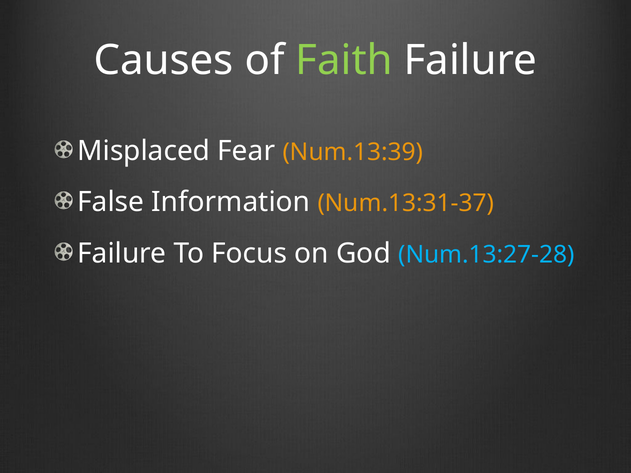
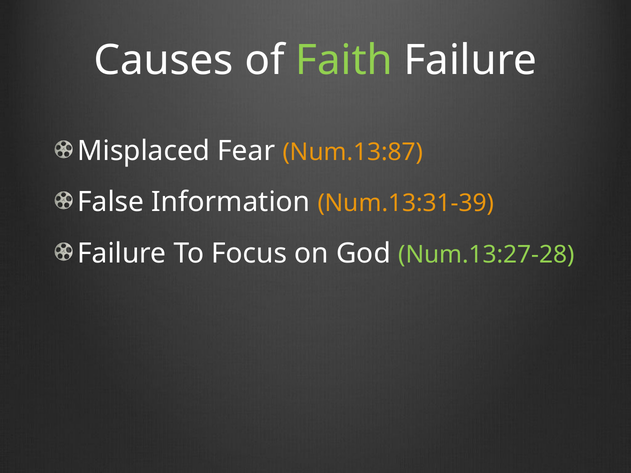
Num.13:39: Num.13:39 -> Num.13:87 (353, 152)
Num.13:31-37: Num.13:31-37 -> Num.13:31-39 (406, 203)
Num.13:27-28 colour: light blue -> light green (486, 255)
